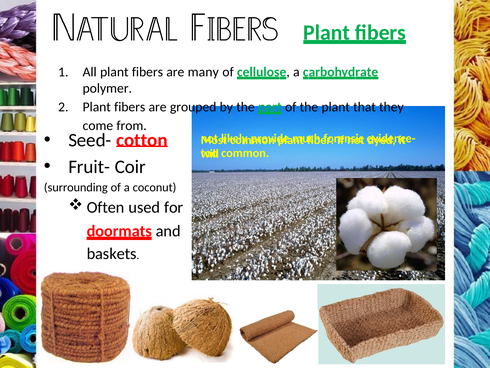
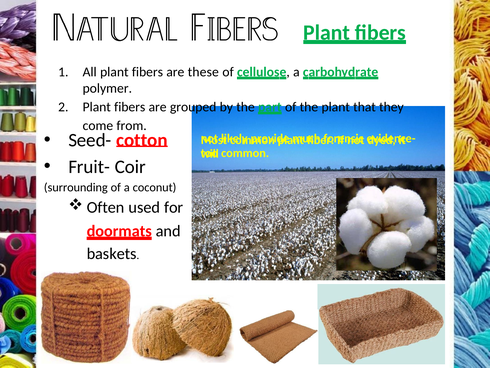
many: many -> these (203, 72)
